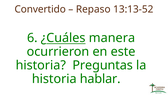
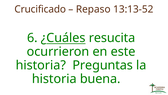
Convertido: Convertido -> Crucificado (40, 9)
manera: manera -> resucita (112, 38)
hablar: hablar -> buena (100, 79)
